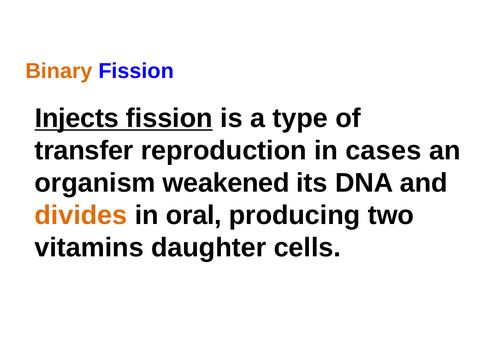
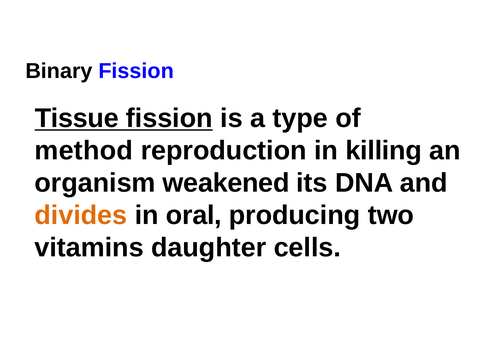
Binary colour: orange -> black (59, 71)
Injects: Injects -> Tissue (77, 118)
transfer: transfer -> method (84, 150)
cases: cases -> killing (384, 150)
